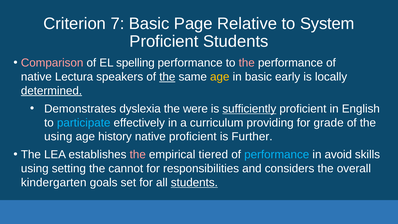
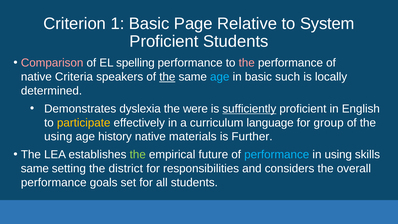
7: 7 -> 1 (117, 24)
Lectura: Lectura -> Criteria (74, 77)
age colour: yellow -> light blue (220, 77)
early: early -> such (288, 77)
determined underline: present -> none (51, 91)
participate colour: light blue -> yellow (84, 123)
providing: providing -> language (270, 123)
grade: grade -> group (329, 123)
native proficient: proficient -> materials (193, 137)
the colour: pink -> light green (138, 155)
tiered: tiered -> future (213, 155)
in avoid: avoid -> using (338, 155)
using: using -> same (35, 168)
cannot: cannot -> district (126, 168)
kindergarten: kindergarten -> performance (54, 182)
students underline: present -> none (194, 182)
